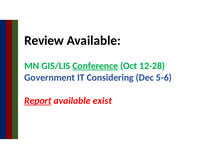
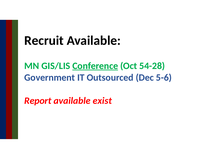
Review: Review -> Recruit (44, 41)
12-28: 12-28 -> 54-28 (152, 66)
Considering: Considering -> Outsourced (110, 77)
Report underline: present -> none (38, 101)
